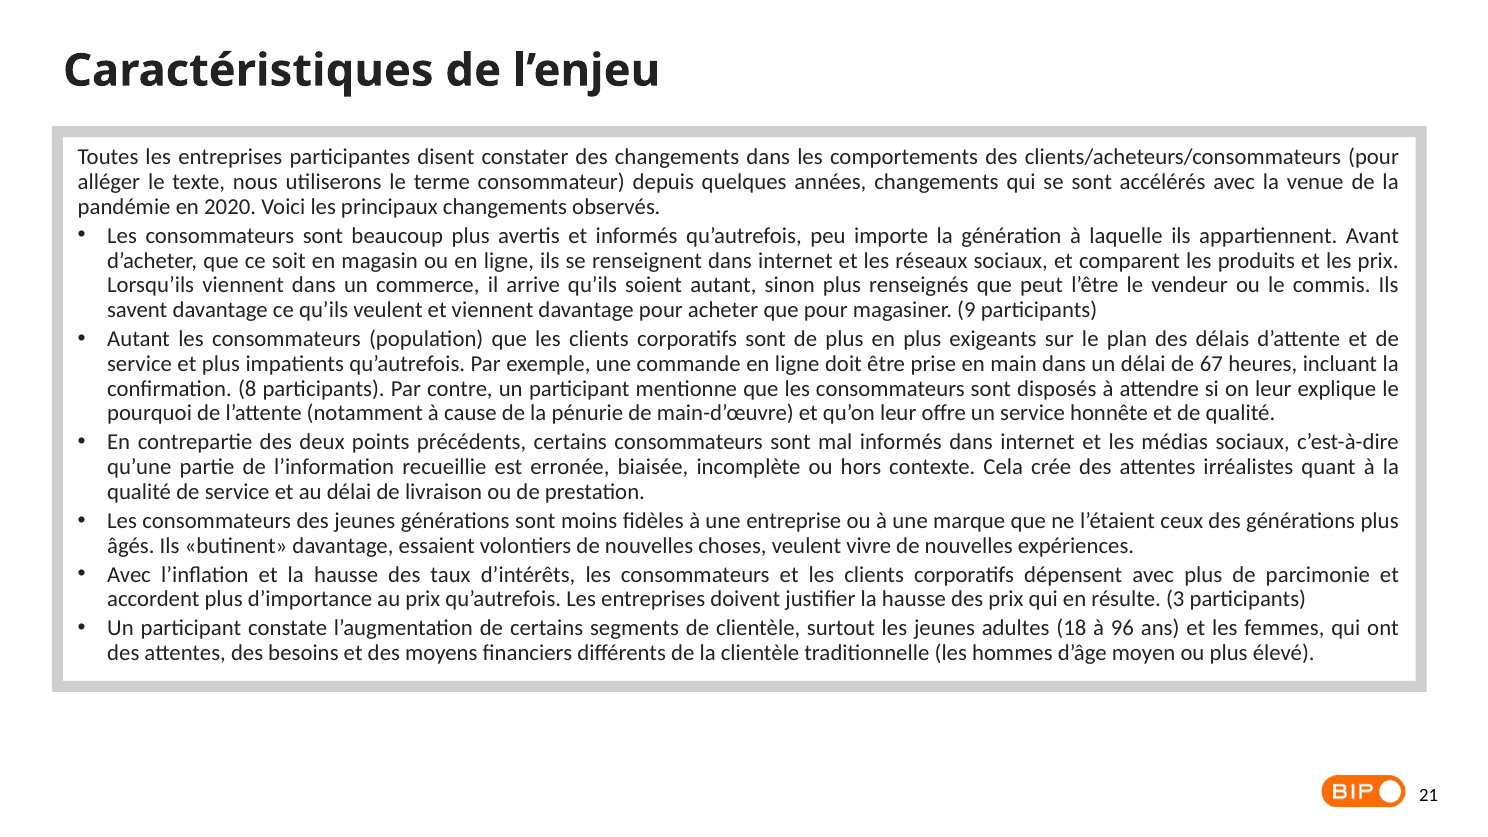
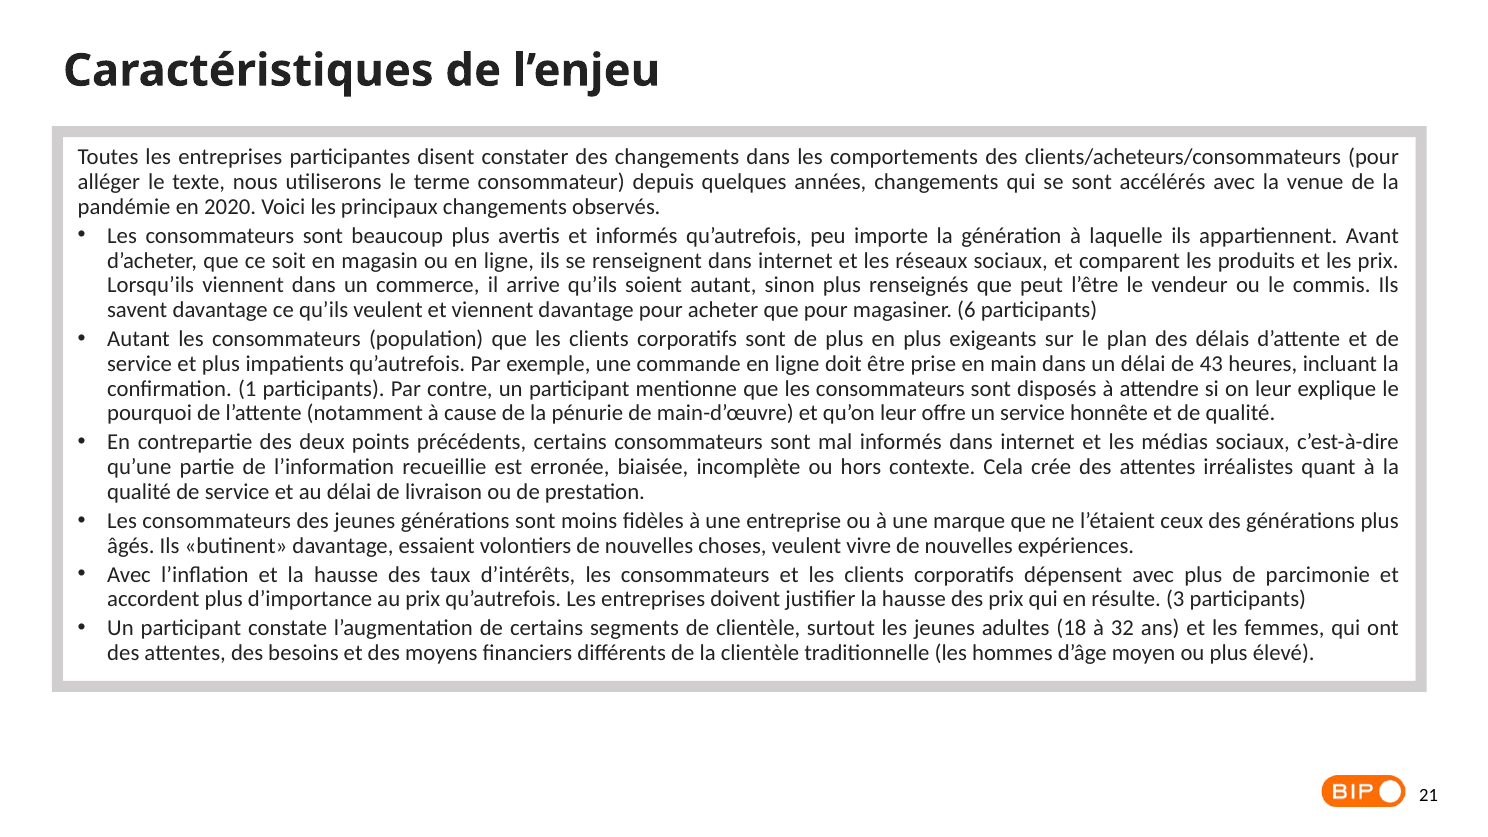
9: 9 -> 6 (966, 310)
67: 67 -> 43 (1211, 364)
8: 8 -> 1 (247, 389)
96: 96 -> 32 (1122, 628)
